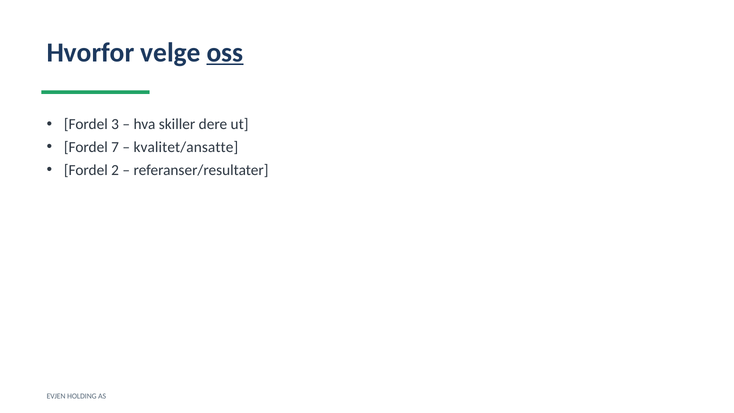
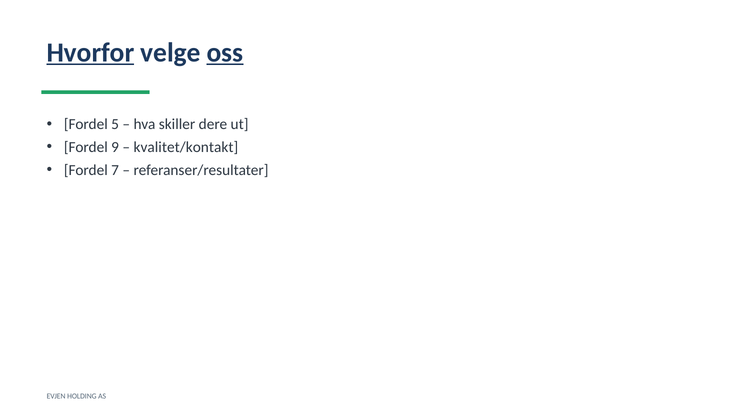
Hvorfor underline: none -> present (90, 52)
3: 3 -> 5 (115, 124)
7: 7 -> 9 (115, 147)
kvalitet/ansatte: kvalitet/ansatte -> kvalitet/kontakt (186, 147)
2: 2 -> 7 (115, 170)
